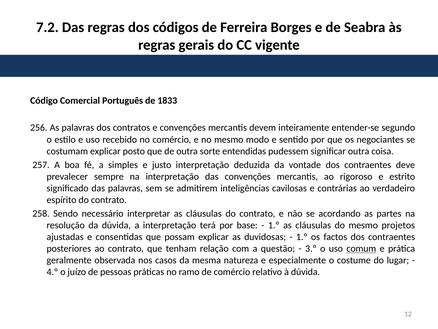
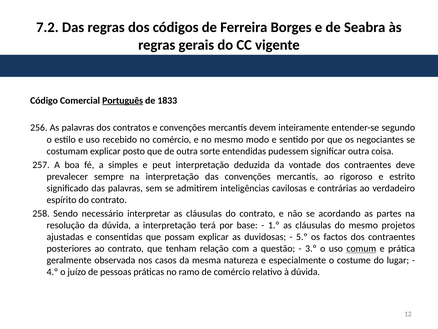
Português underline: none -> present (123, 100)
justo: justo -> peut (162, 165)
1.º: 1.º -> 5.º (302, 237)
